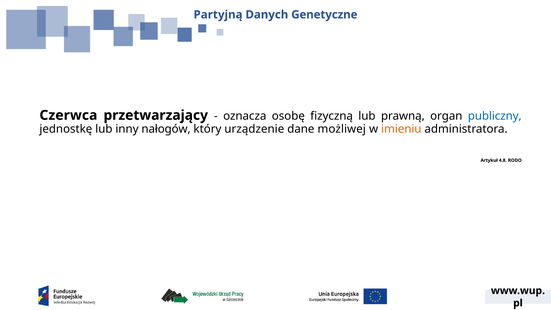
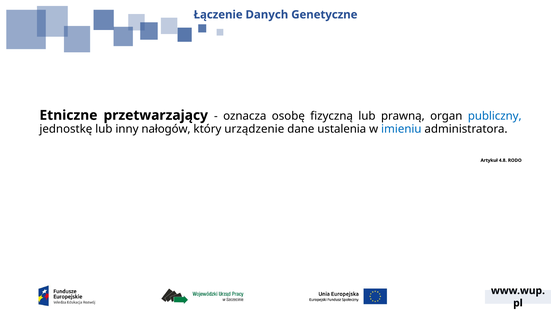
Partyjną: Partyjną -> Łączenie (218, 15)
Czerwca: Czerwca -> Etniczne (68, 115)
możliwej: możliwej -> ustalenia (342, 129)
imieniu colour: orange -> blue (401, 129)
